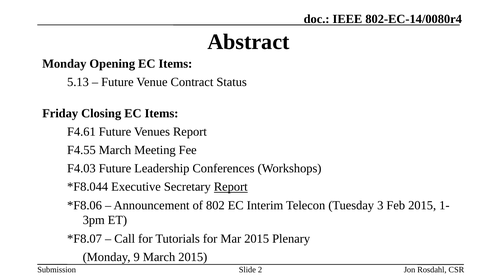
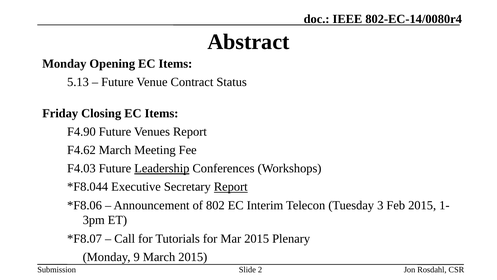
F4.61: F4.61 -> F4.90 (81, 132)
F4.55: F4.55 -> F4.62 (81, 150)
Leadership underline: none -> present (162, 168)
